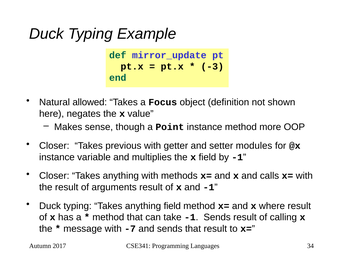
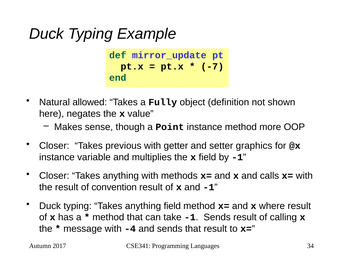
-3: -3 -> -7 (212, 67)
Focus: Focus -> Fully (163, 102)
modules: modules -> graphics (254, 146)
arguments: arguments -> convention (114, 187)
-7: -7 -> -4 (130, 229)
